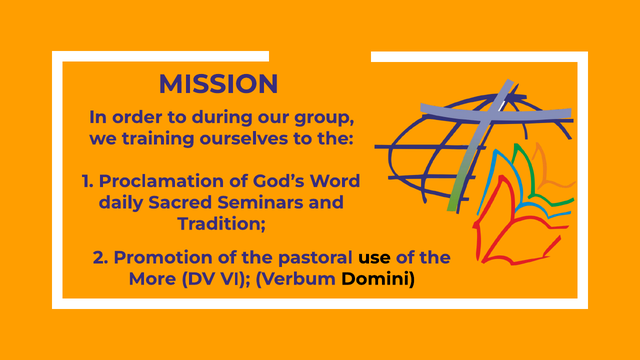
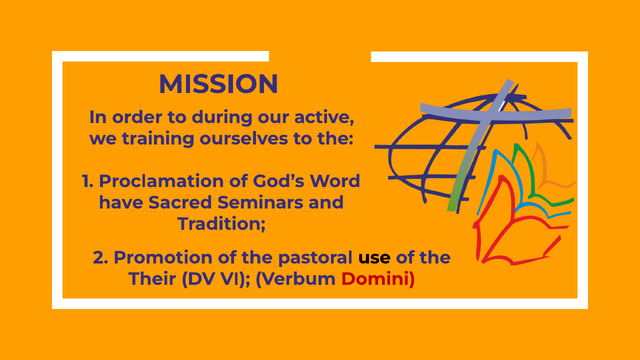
group: group -> active (324, 117)
daily: daily -> have (121, 203)
More: More -> Their (152, 279)
Domini colour: black -> red (378, 279)
